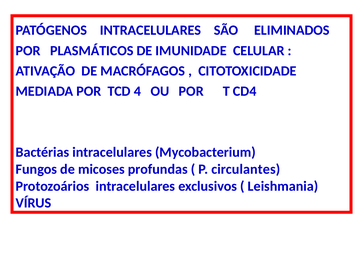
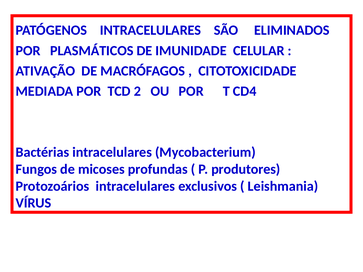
4: 4 -> 2 (137, 91)
circulantes: circulantes -> produtores (246, 169)
